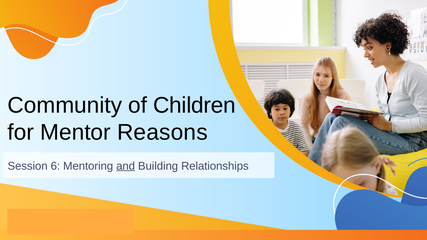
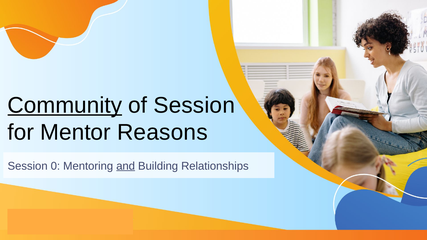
Community underline: none -> present (65, 105)
of Children: Children -> Session (194, 105)
6: 6 -> 0 (55, 166)
